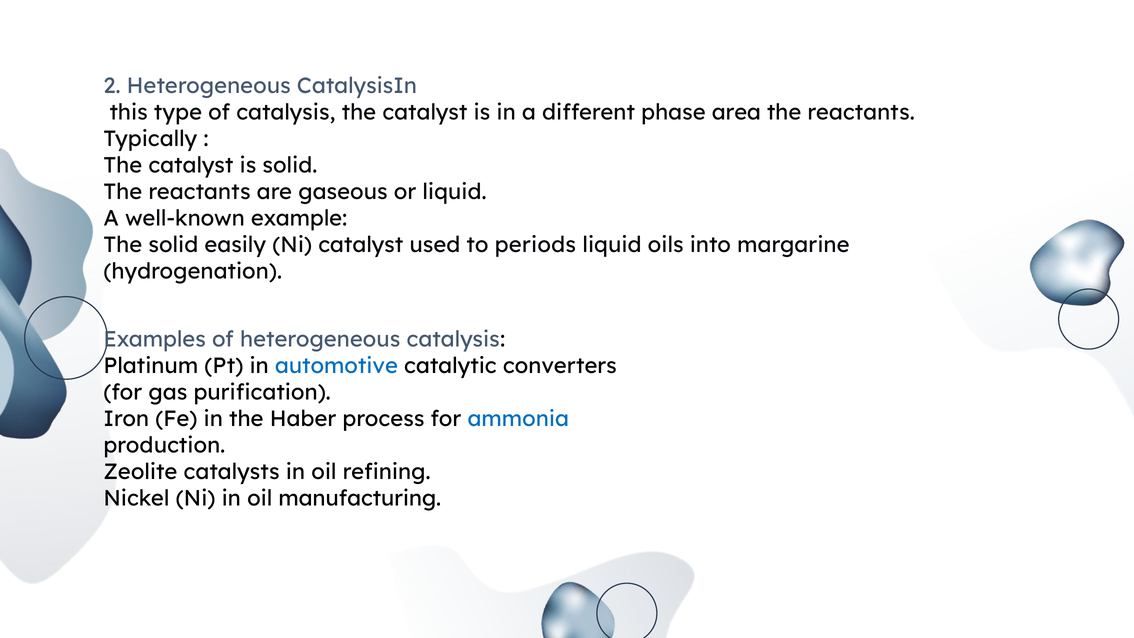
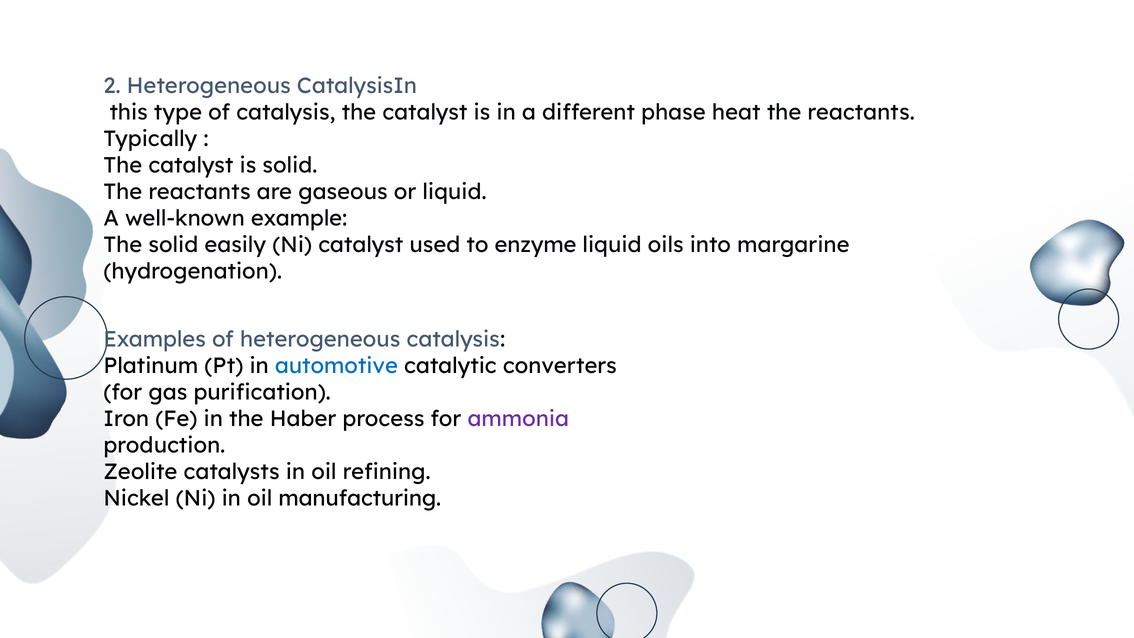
area: area -> heat (736, 113)
periods: periods -> enzyme (536, 245)
ammonia colour: blue -> purple (518, 419)
